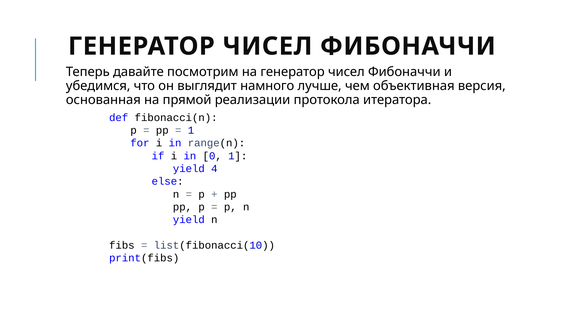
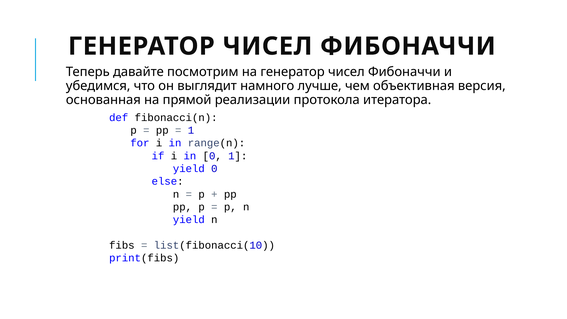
yield 4: 4 -> 0 (214, 169)
